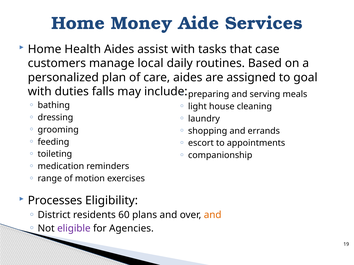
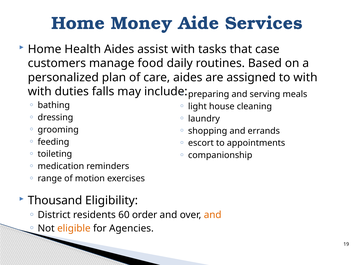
local: local -> food (151, 63)
to goal: goal -> with (305, 78)
Processes: Processes -> Thousand (55, 201)
plans: plans -> order (145, 215)
eligible colour: purple -> orange (74, 229)
